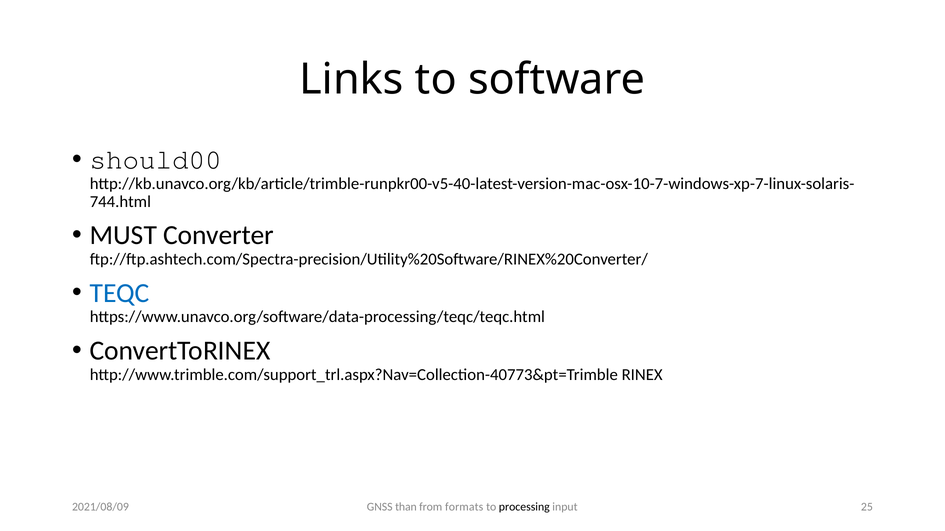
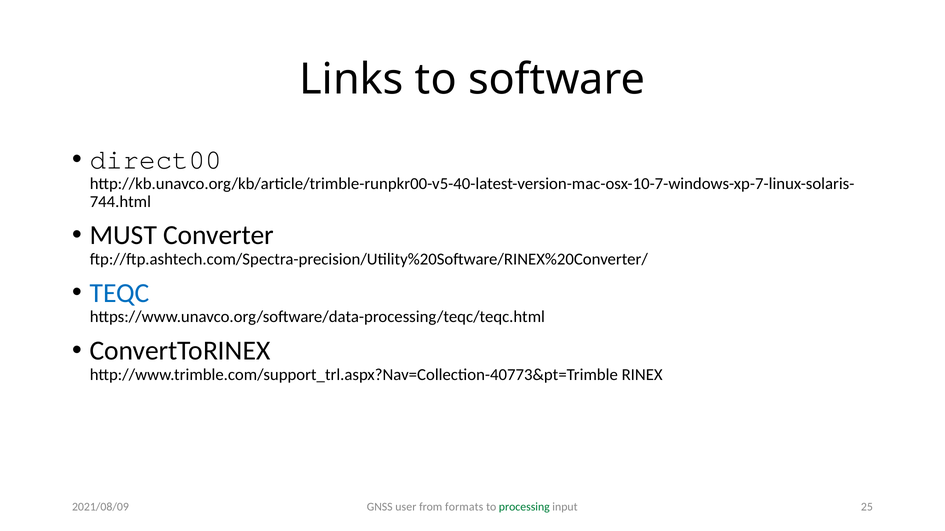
should00: should00 -> direct00 (156, 160)
than: than -> user (406, 508)
processing colour: black -> green (524, 508)
